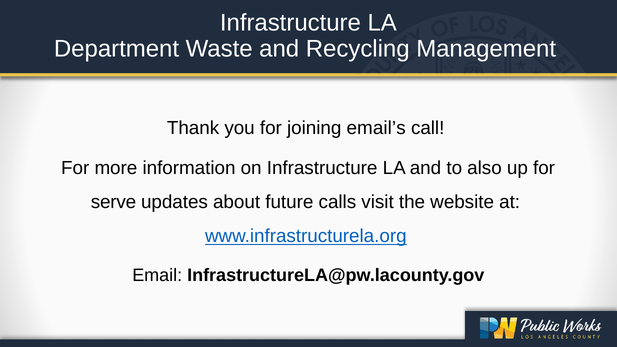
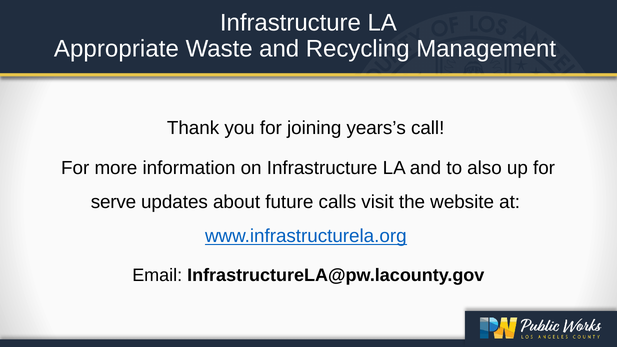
Department: Department -> Appropriate (116, 49)
email’s: email’s -> years’s (376, 128)
